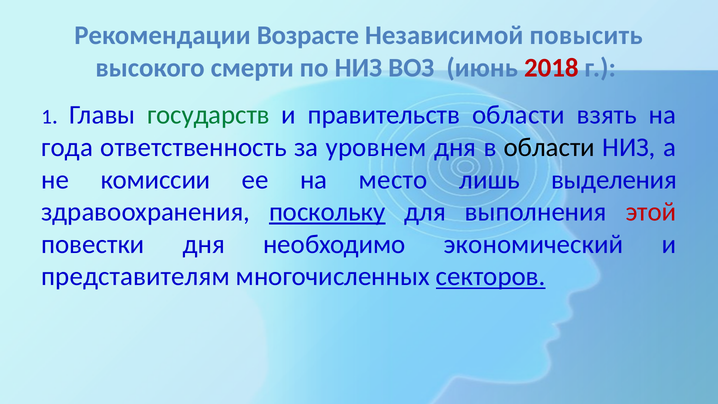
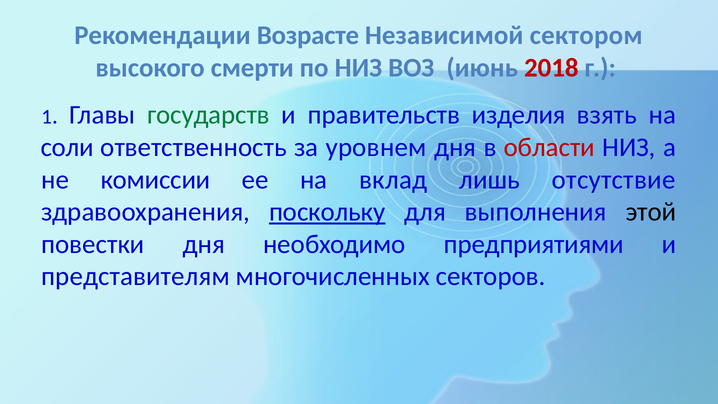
повысить: повысить -> сектором (586, 36)
правительств области: области -> изделия (519, 115)
года: года -> соли (67, 147)
области colour: black -> red (549, 147)
место: место -> вклад (393, 180)
выделения: выделения -> отсутствие (614, 180)
этой colour: red -> black (651, 212)
экономический: экономический -> предприятиями (534, 244)
секторов underline: present -> none (491, 277)
